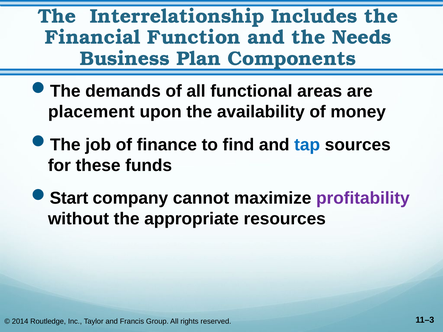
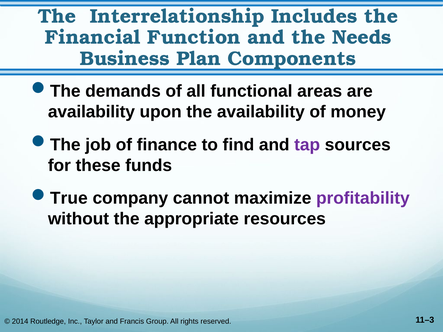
placement: placement -> availability (91, 112)
tap colour: blue -> purple (307, 145)
Start: Start -> True (69, 198)
